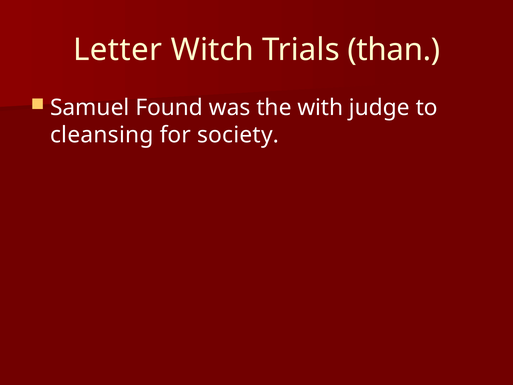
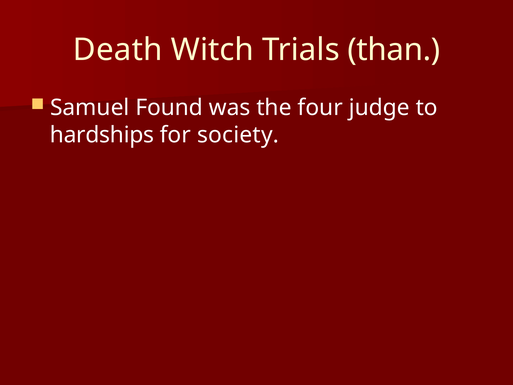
Letter: Letter -> Death (118, 50)
with: with -> four (320, 108)
cleansing: cleansing -> hardships (102, 135)
